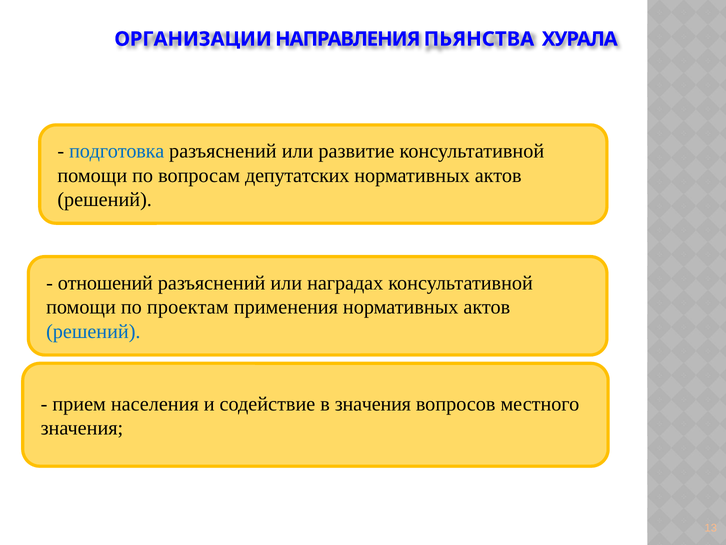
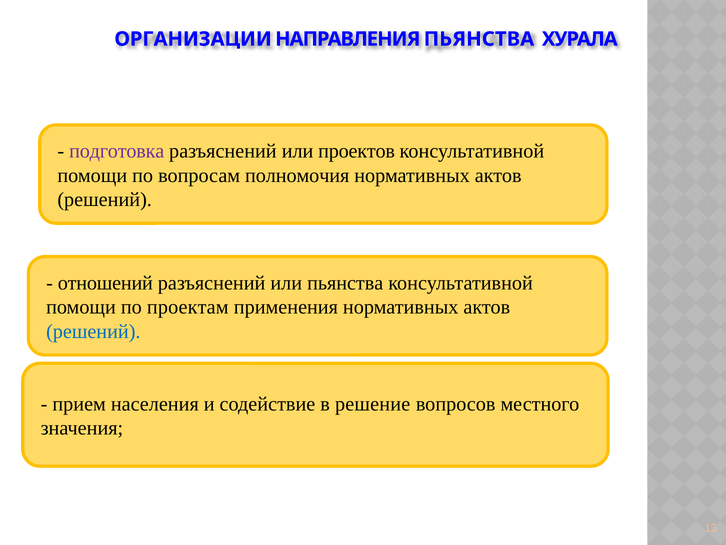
подготовка colour: blue -> purple (117, 151)
развитие: развитие -> проектов (357, 151)
депутатских: депутатских -> полномочия (297, 175)
или наградах: наградах -> пьянства (345, 283)
в значения: значения -> решение (373, 404)
